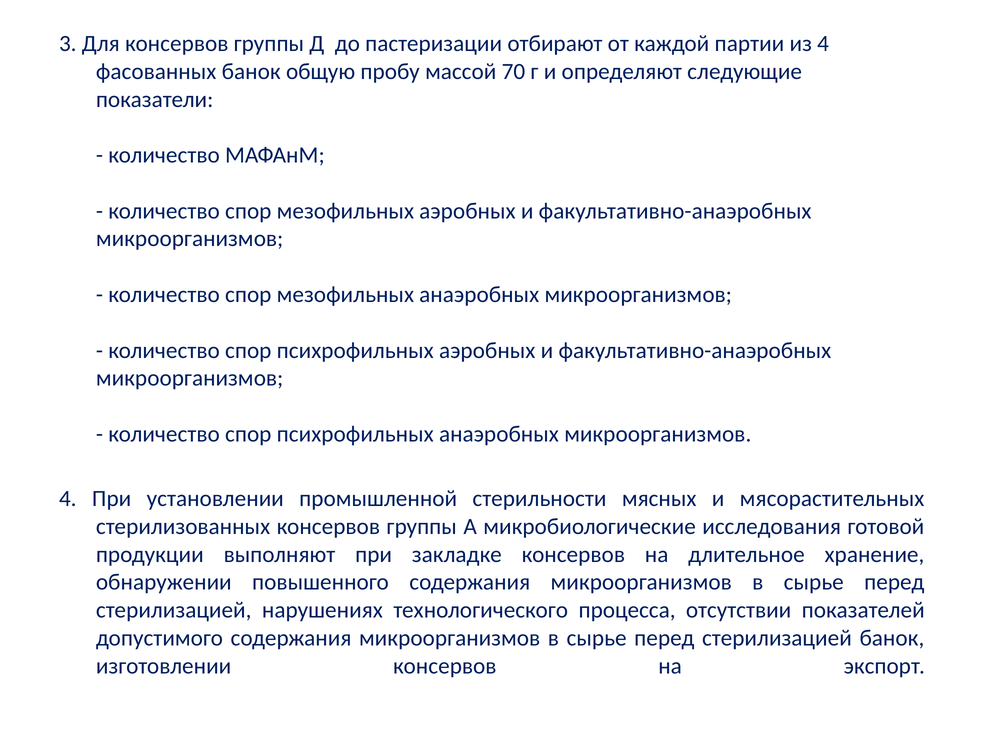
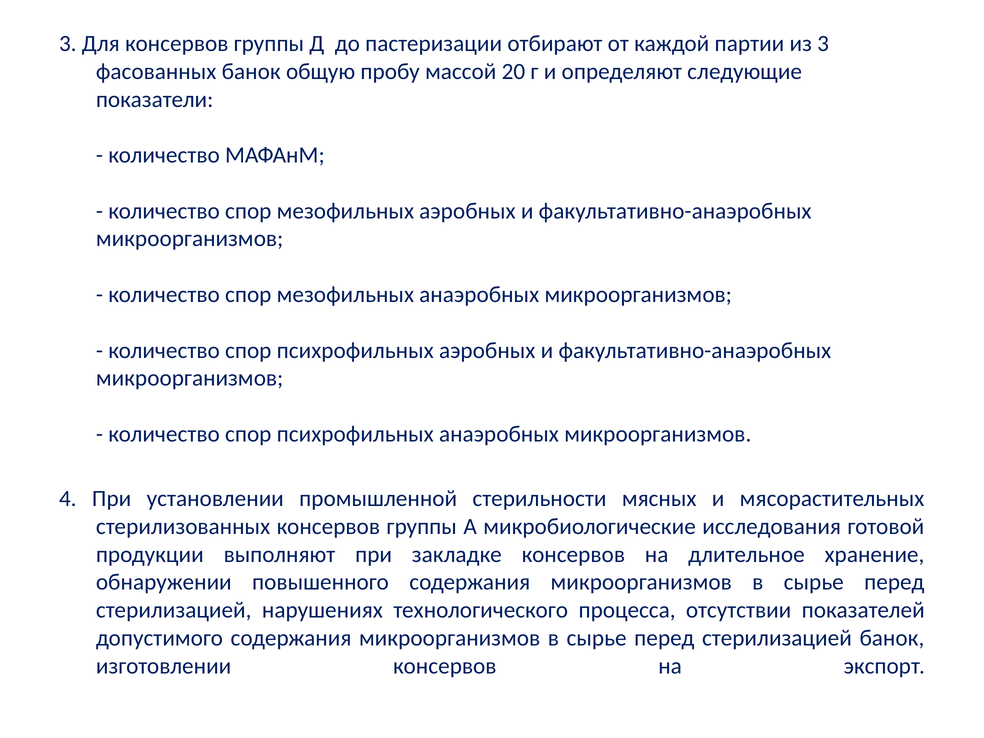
из 4: 4 -> 3 (823, 44)
70: 70 -> 20 (513, 71)
